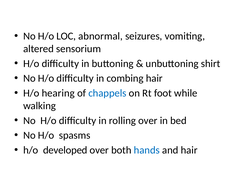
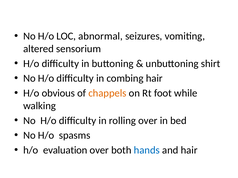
hearing: hearing -> obvious (58, 93)
chappels colour: blue -> orange (107, 93)
developed: developed -> evaluation (65, 151)
